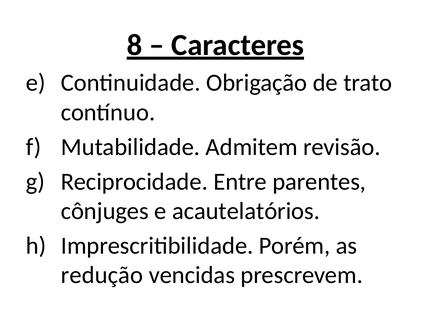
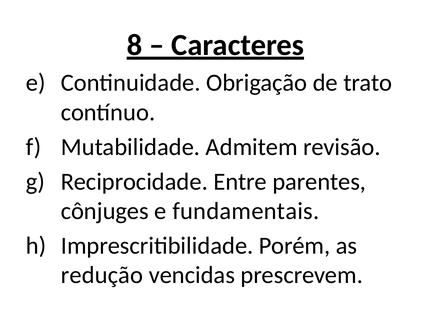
acautelatórios: acautelatórios -> fundamentais (246, 211)
